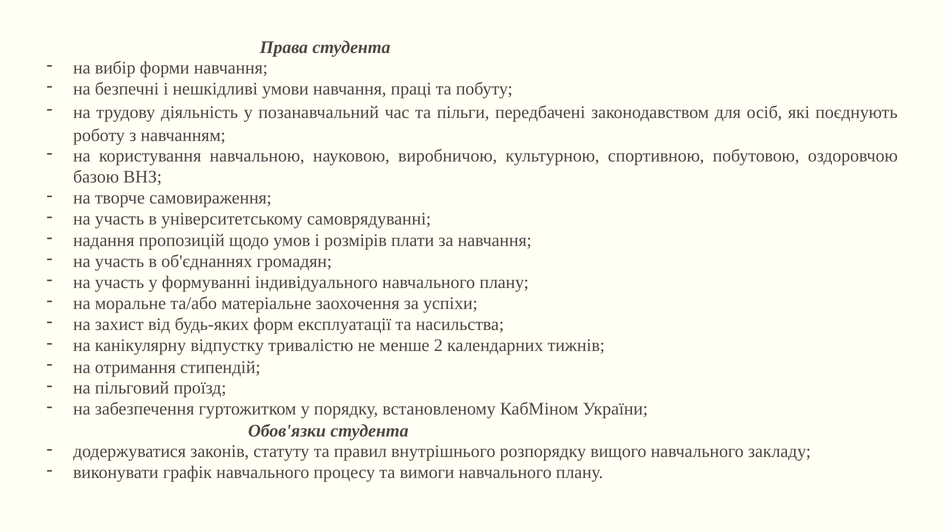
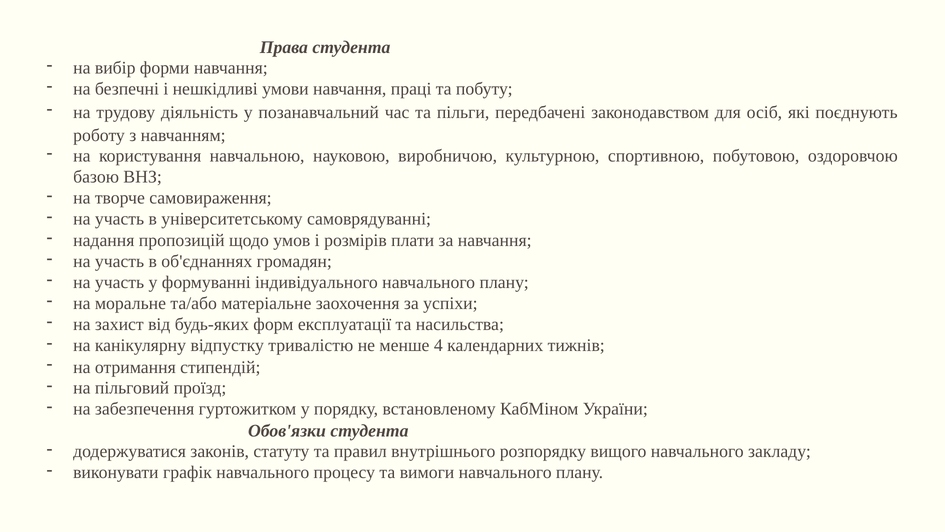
2: 2 -> 4 (438, 345)
